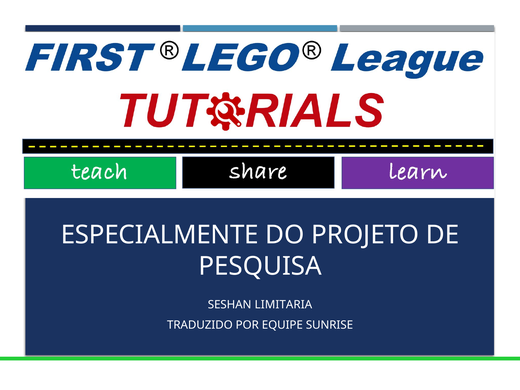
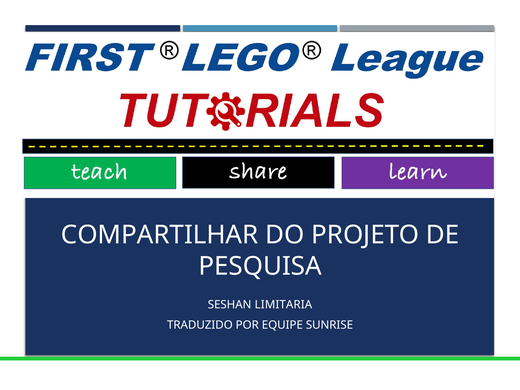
ESPECIALMENTE: ESPECIALMENTE -> COMPARTILHAR (160, 235)
